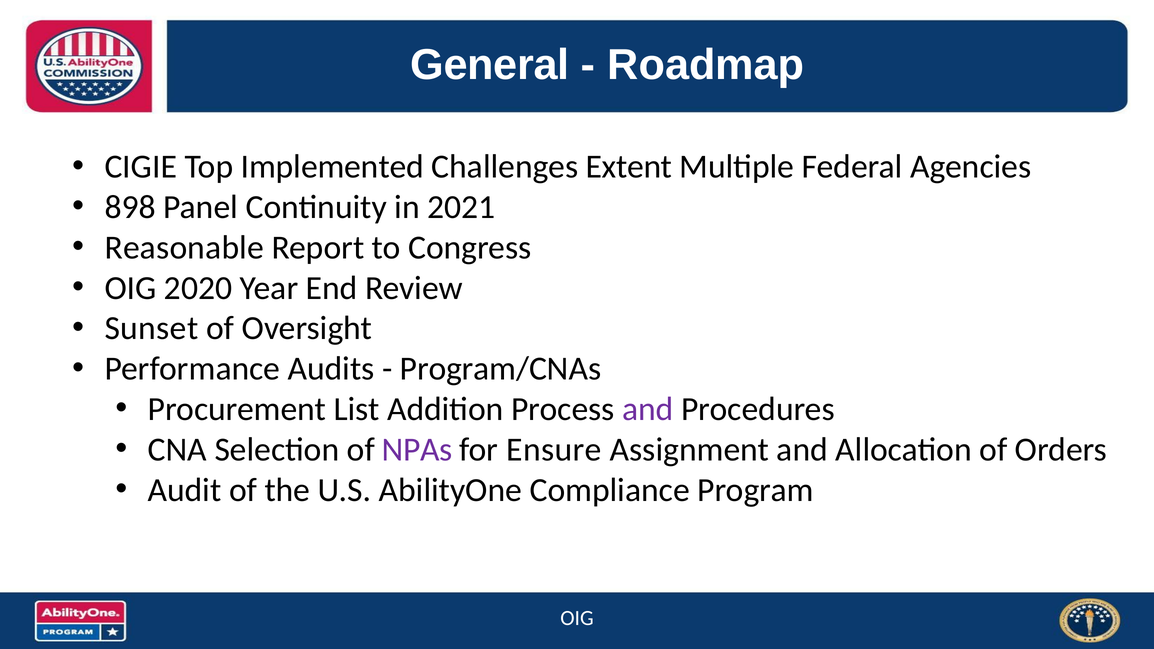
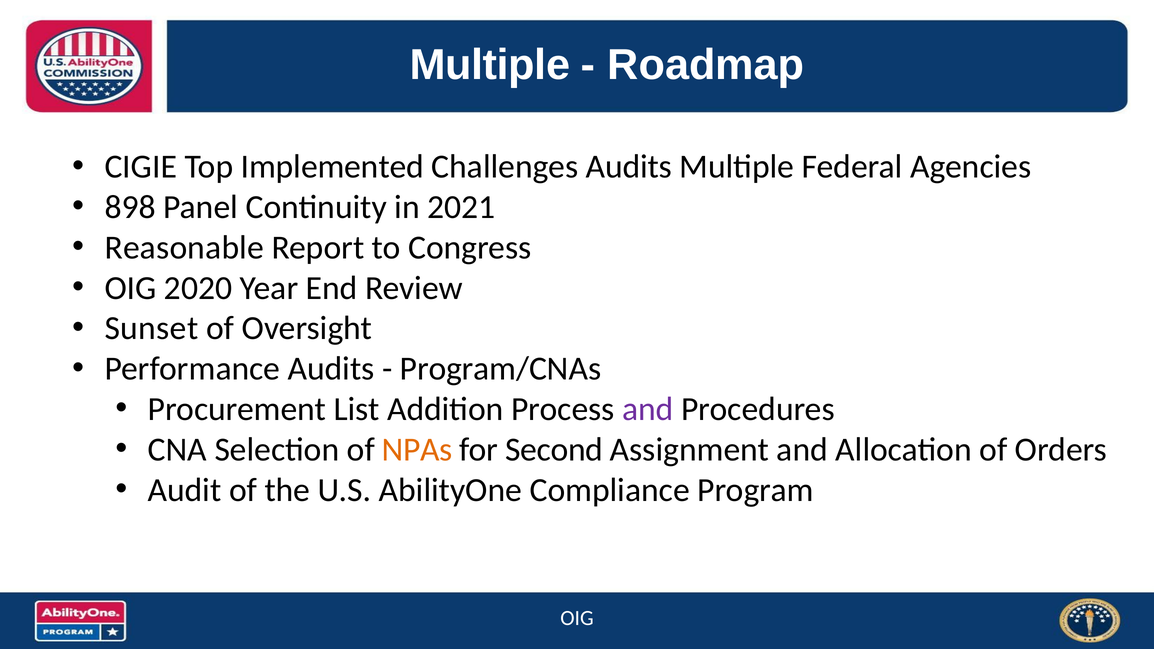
General: General -> Multiple (490, 65)
Challenges Extent: Extent -> Audits (629, 167)
NPAs colour: purple -> orange (417, 450)
Ensure: Ensure -> Second (554, 450)
